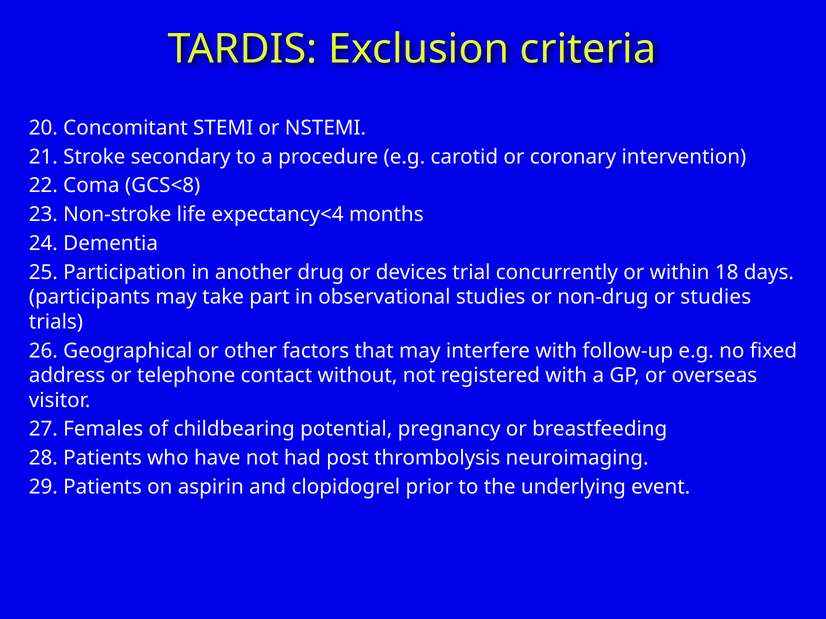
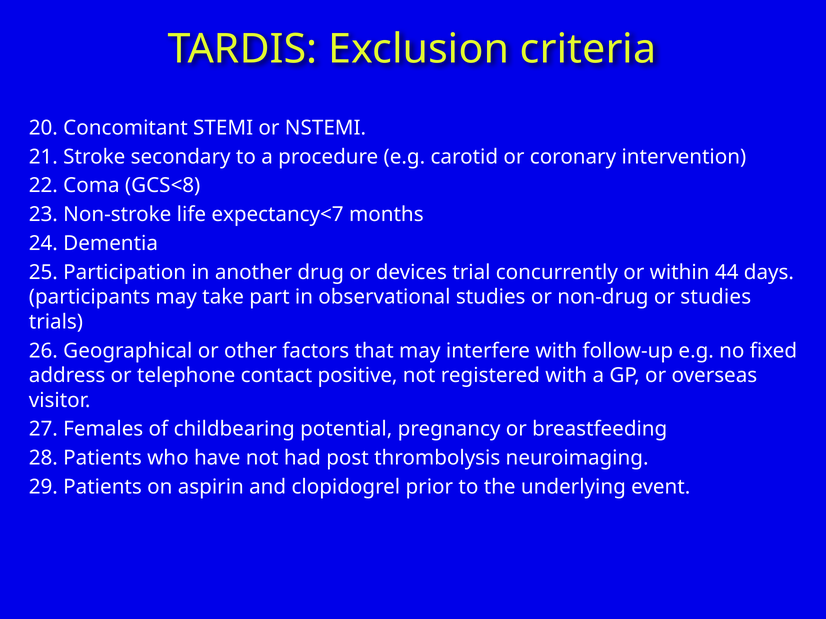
expectancy<4: expectancy<4 -> expectancy<7 (278, 215)
18: 18 -> 44 (727, 273)
without: without -> positive (358, 376)
